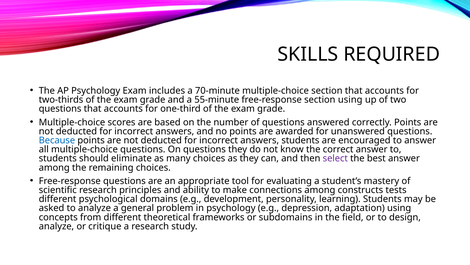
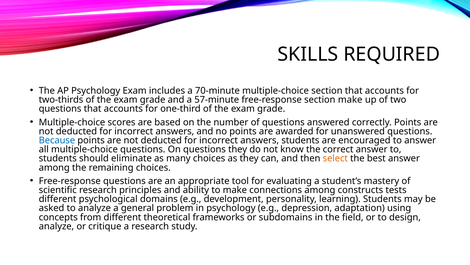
55-minute: 55-minute -> 57-minute (217, 100)
section using: using -> make (350, 100)
select colour: purple -> orange (335, 158)
